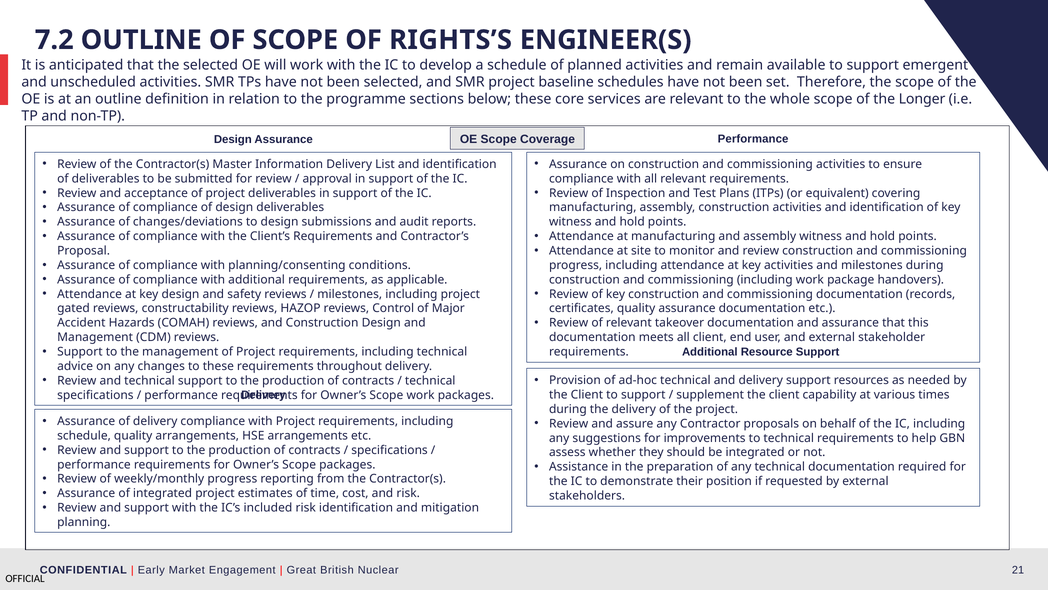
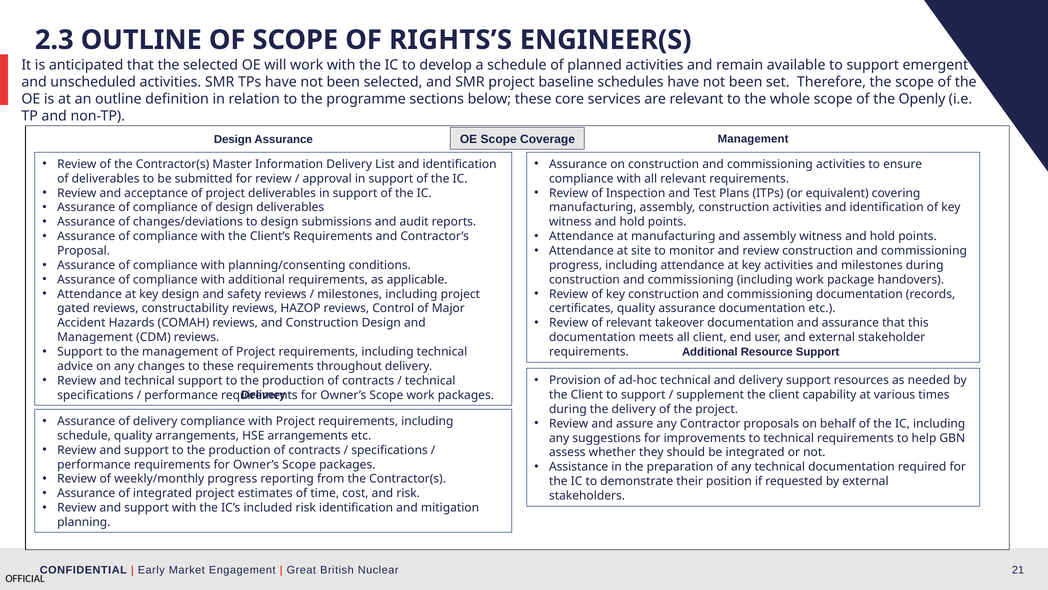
7.2: 7.2 -> 2.3 (54, 40)
Longer: Longer -> Openly (922, 99)
Performance: Performance -> Management (753, 139)
